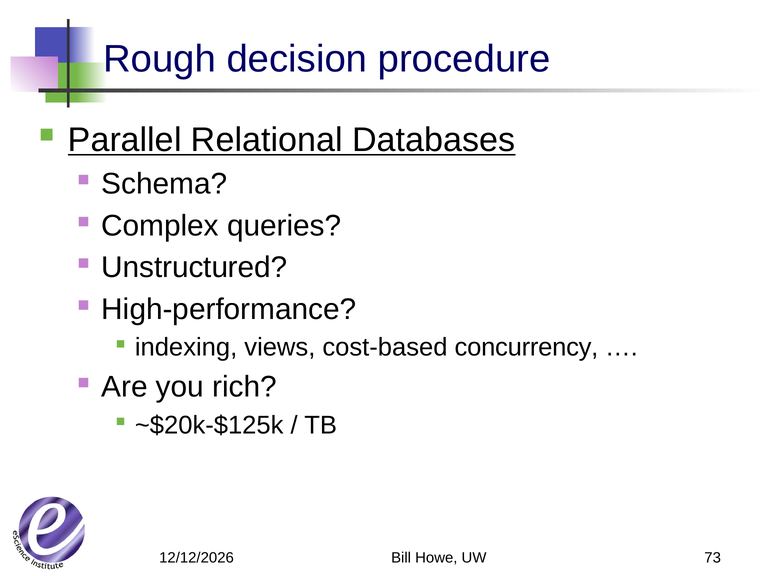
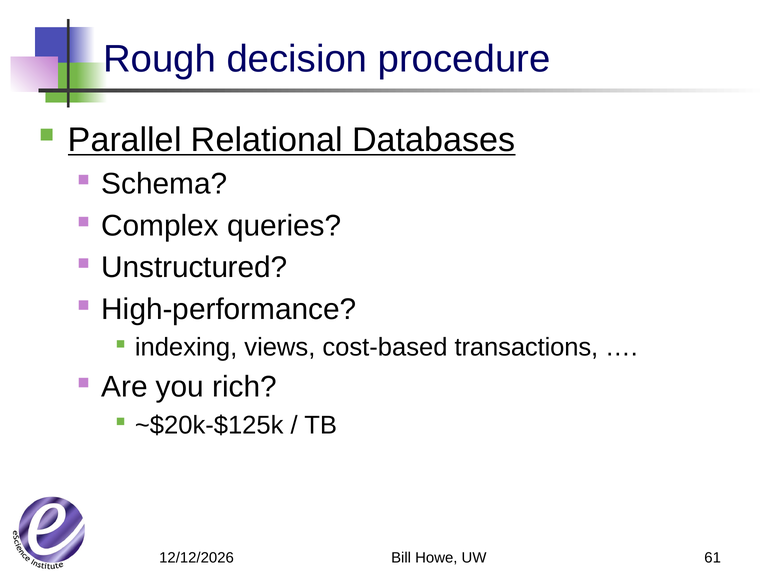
concurrency: concurrency -> transactions (526, 347)
73: 73 -> 61 (713, 557)
